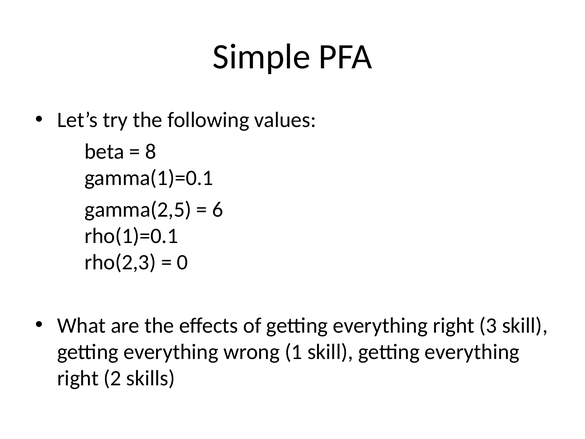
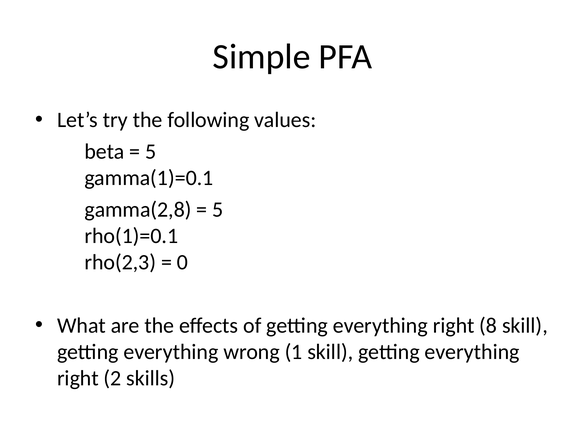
8: 8 -> 5 (151, 152)
gamma(2,5: gamma(2,5 -> gamma(2,8 (138, 209)
6: 6 -> 5 (218, 209)
3: 3 -> 8 (488, 325)
